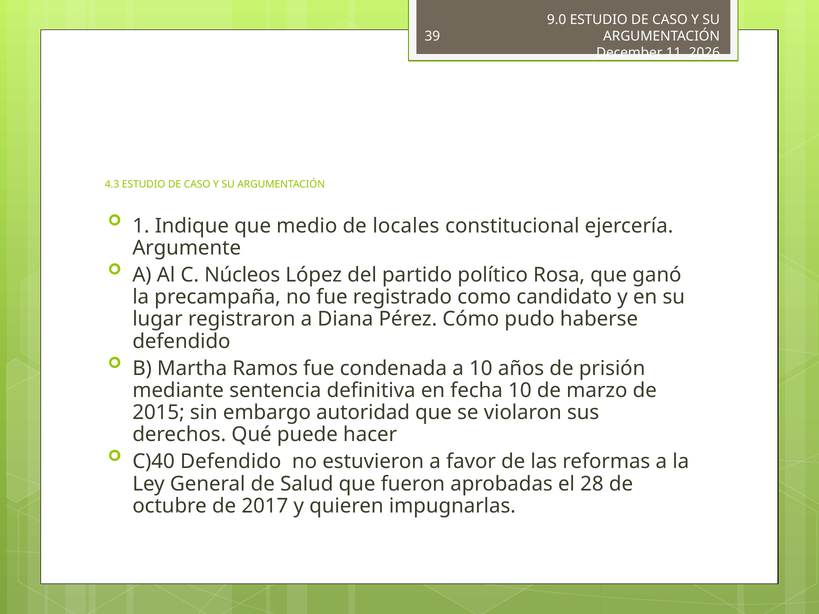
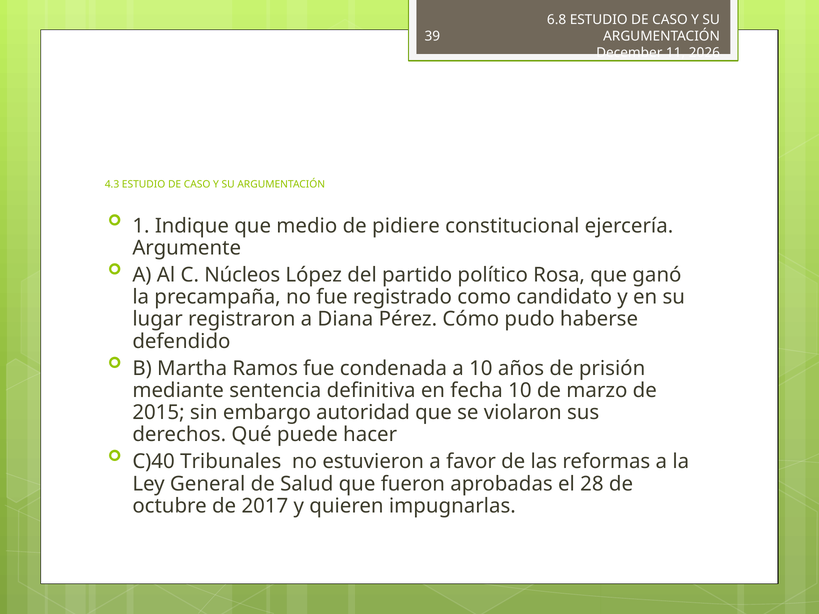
9.0: 9.0 -> 6.8 (557, 20)
locales: locales -> pidiere (406, 226)
C)40 Defendido: Defendido -> Tribunales (231, 462)
